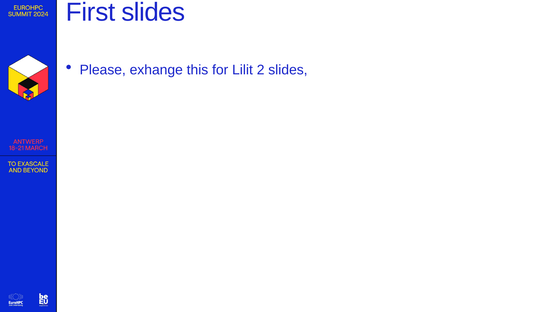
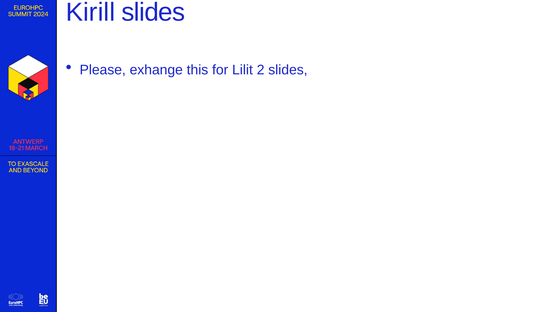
First: First -> Kirill (90, 12)
